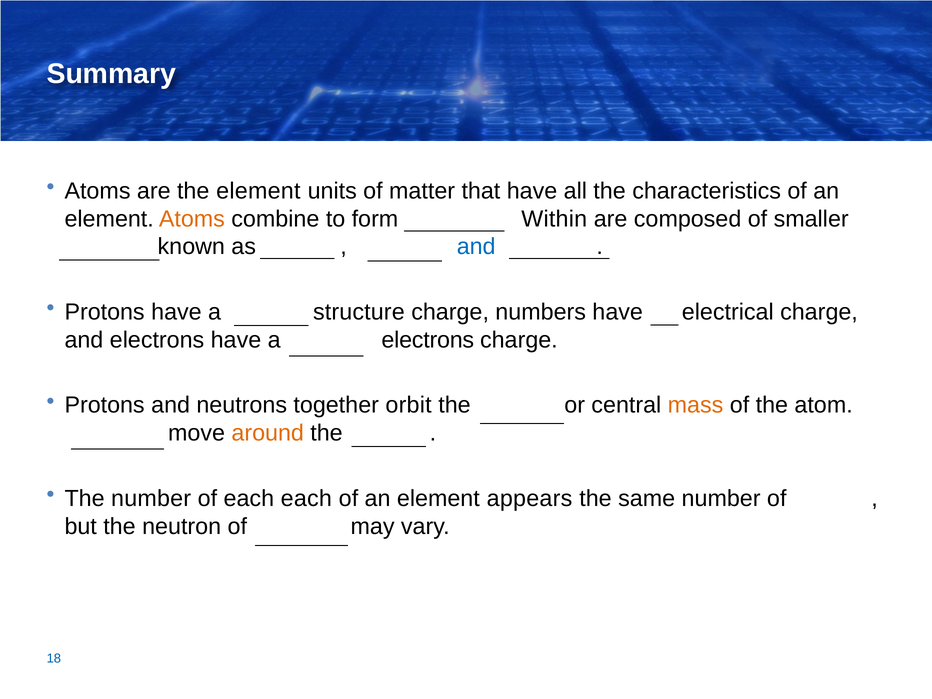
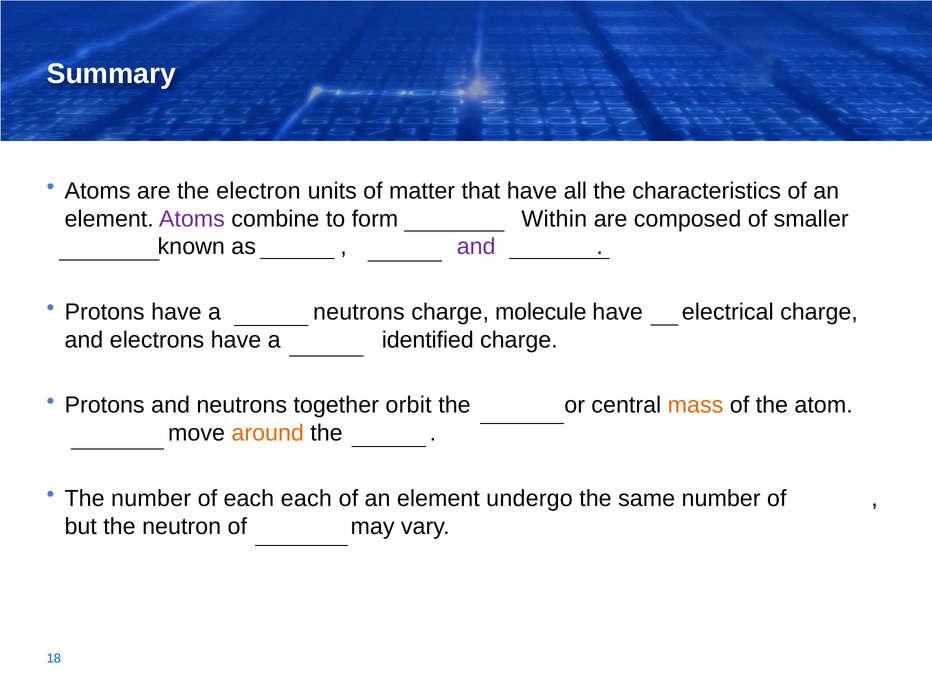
the element: element -> electron (258, 191)
Atoms colour: orange -> purple (192, 219)
and colour: blue -> purple (476, 247)
positive structure: structure -> neutrons (359, 312)
numbers: numbers -> molecule (541, 312)
negative electrons: electrons -> identified (428, 340)
appears: appears -> undergo (530, 498)
